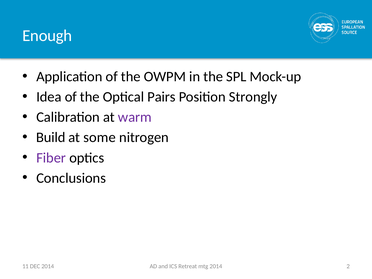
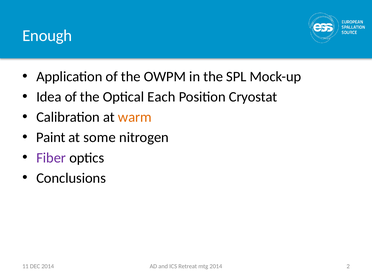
Pairs: Pairs -> Each (161, 97)
Strongly: Strongly -> Cryostat (253, 97)
warm colour: purple -> orange (135, 117)
Build: Build -> Paint (51, 137)
